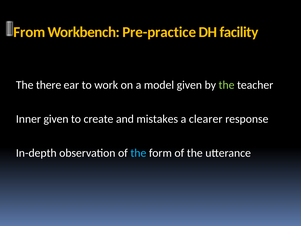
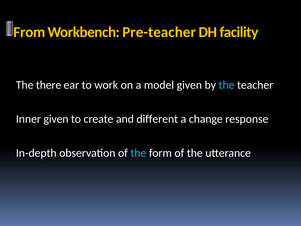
Pre-practice: Pre-practice -> Pre-teacher (159, 32)
the colour: light green -> light blue (227, 85)
mistakes: mistakes -> different (157, 119)
clearer: clearer -> change (206, 119)
